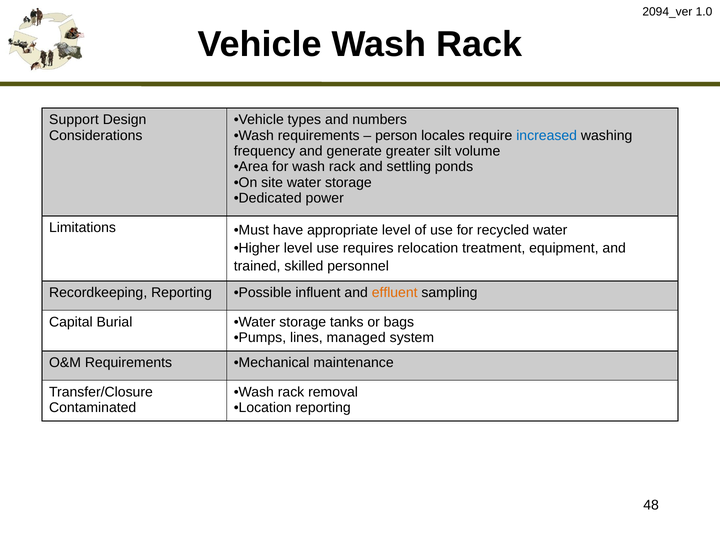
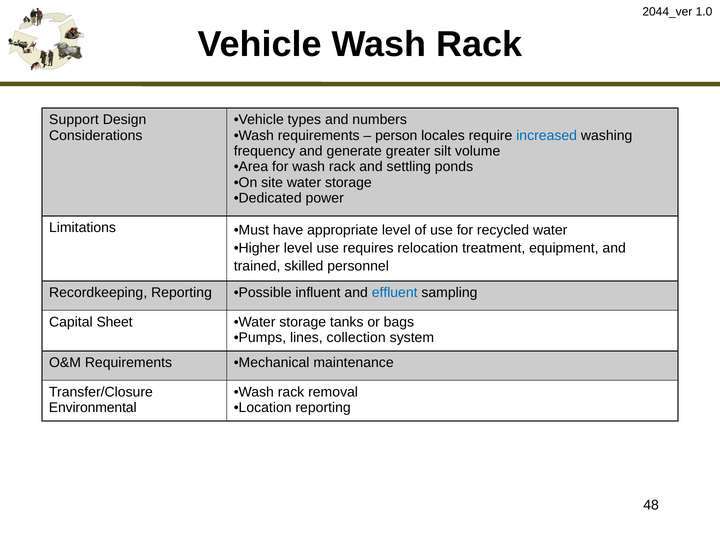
2094_ver: 2094_ver -> 2044_ver (667, 12)
effluent colour: orange -> blue (395, 293)
Burial: Burial -> Sheet (115, 322)
managed: managed -> collection (356, 338)
Contaminated: Contaminated -> Environmental (93, 408)
